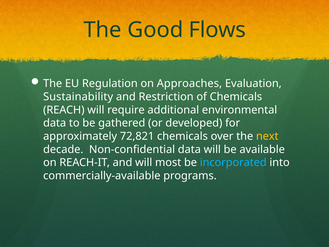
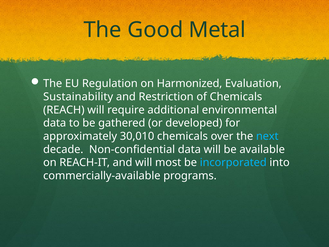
Flows: Flows -> Metal (217, 30)
Approaches: Approaches -> Harmonized (190, 83)
72,821: 72,821 -> 30,010 (137, 136)
next colour: yellow -> light blue (267, 136)
